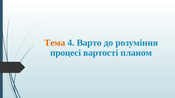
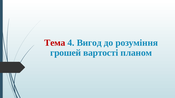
Тема colour: orange -> red (55, 43)
Варто: Варто -> Вигод (89, 43)
процесі: процесі -> грошей (66, 53)
